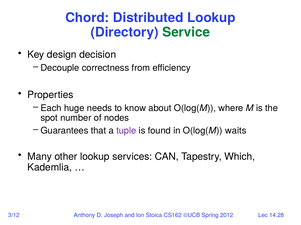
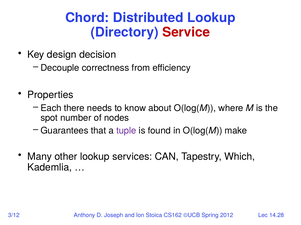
Service colour: green -> red (186, 32)
huge: huge -> there (74, 108)
waits: waits -> make (236, 131)
